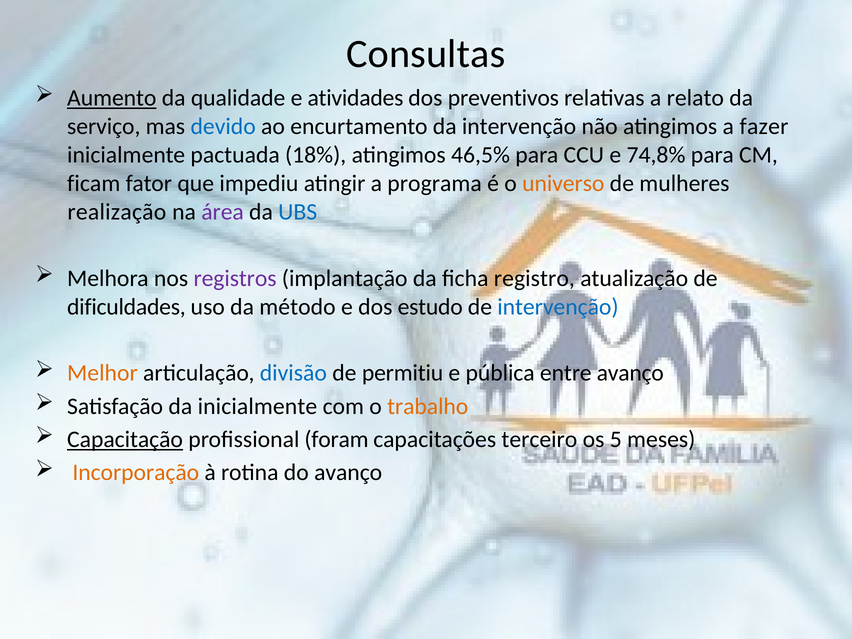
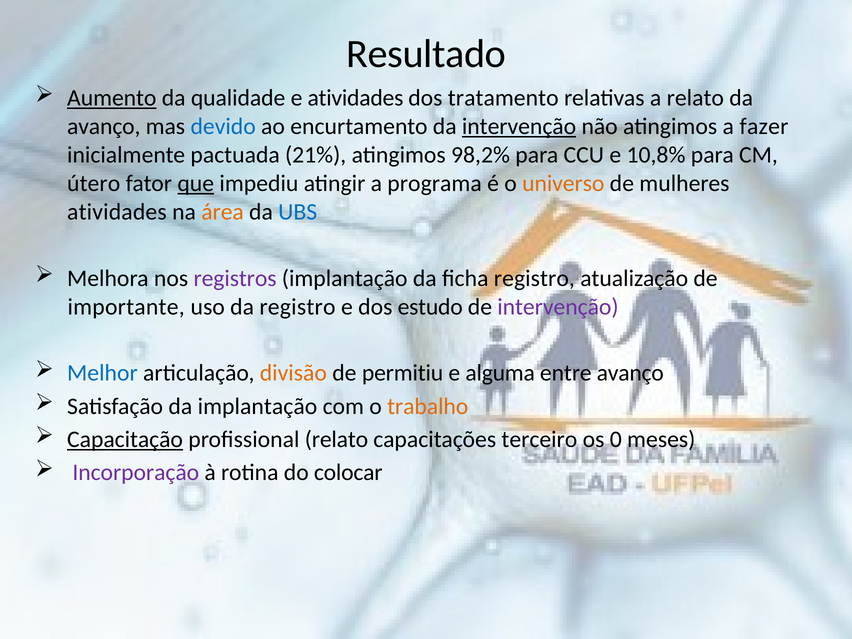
Consultas: Consultas -> Resultado (426, 54)
preventivos: preventivos -> tratamento (503, 98)
serviço: serviço -> avanço (104, 127)
intervenção underline: none -> present (519, 127)
18%: 18% -> 21% (316, 155)
46,5%: 46,5% -> 98,2% (480, 155)
74,8%: 74,8% -> 10,8% (656, 155)
ficam: ficam -> útero (94, 183)
que underline: none -> present (196, 183)
realização: realização -> atividades (117, 212)
área colour: purple -> orange (223, 212)
dificuldades: dificuldades -> importante (126, 307)
da método: método -> registro (297, 307)
intervenção colour: blue -> purple (558, 307)
Melhor colour: orange -> blue (102, 373)
divisão colour: blue -> orange (293, 373)
pública: pública -> alguma (500, 373)
da inicialmente: inicialmente -> implantação (257, 406)
profissional foram: foram -> relato (336, 439)
5: 5 -> 0 (616, 439)
Incorporação colour: orange -> purple (136, 473)
do avanço: avanço -> colocar (348, 473)
